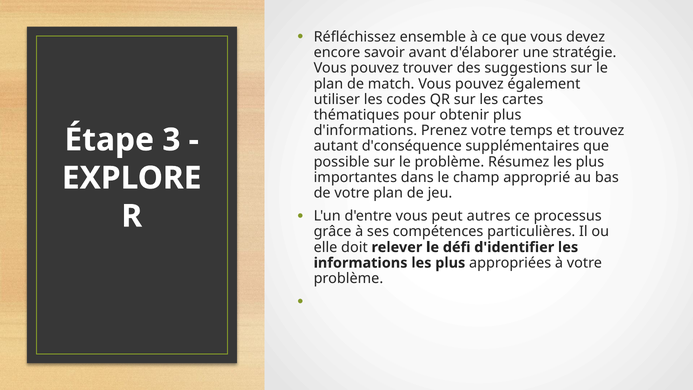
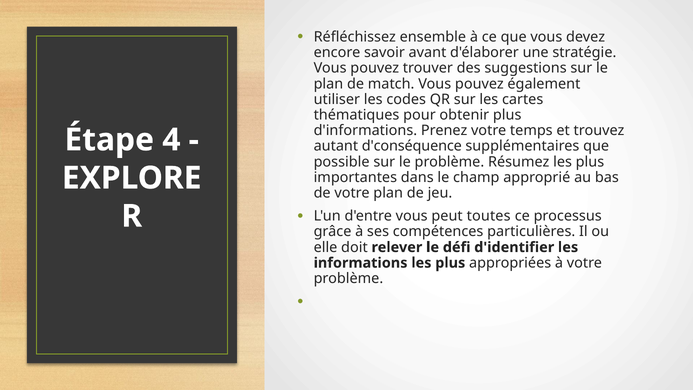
3: 3 -> 4 (171, 140)
autres: autres -> toutes (489, 216)
